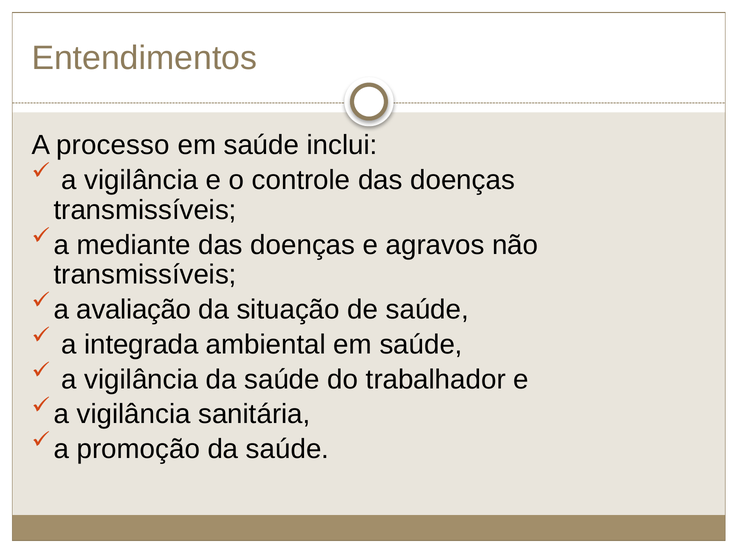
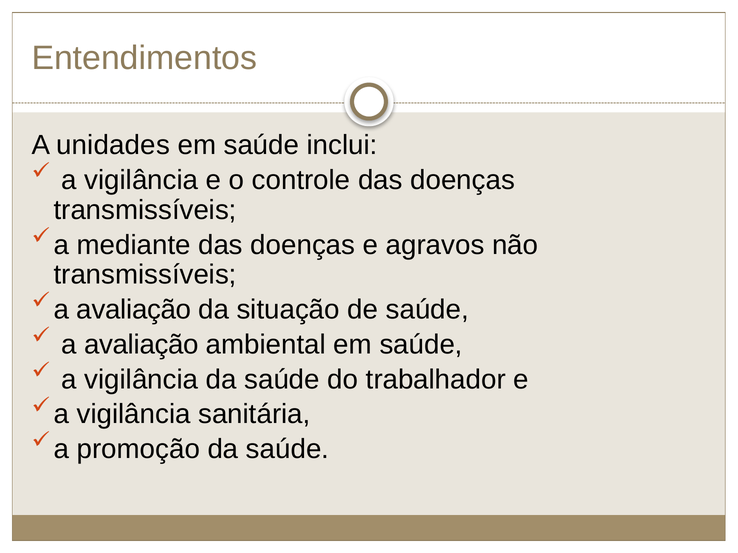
processo: processo -> unidades (113, 145)
integrada: integrada -> avaliação (141, 345)
